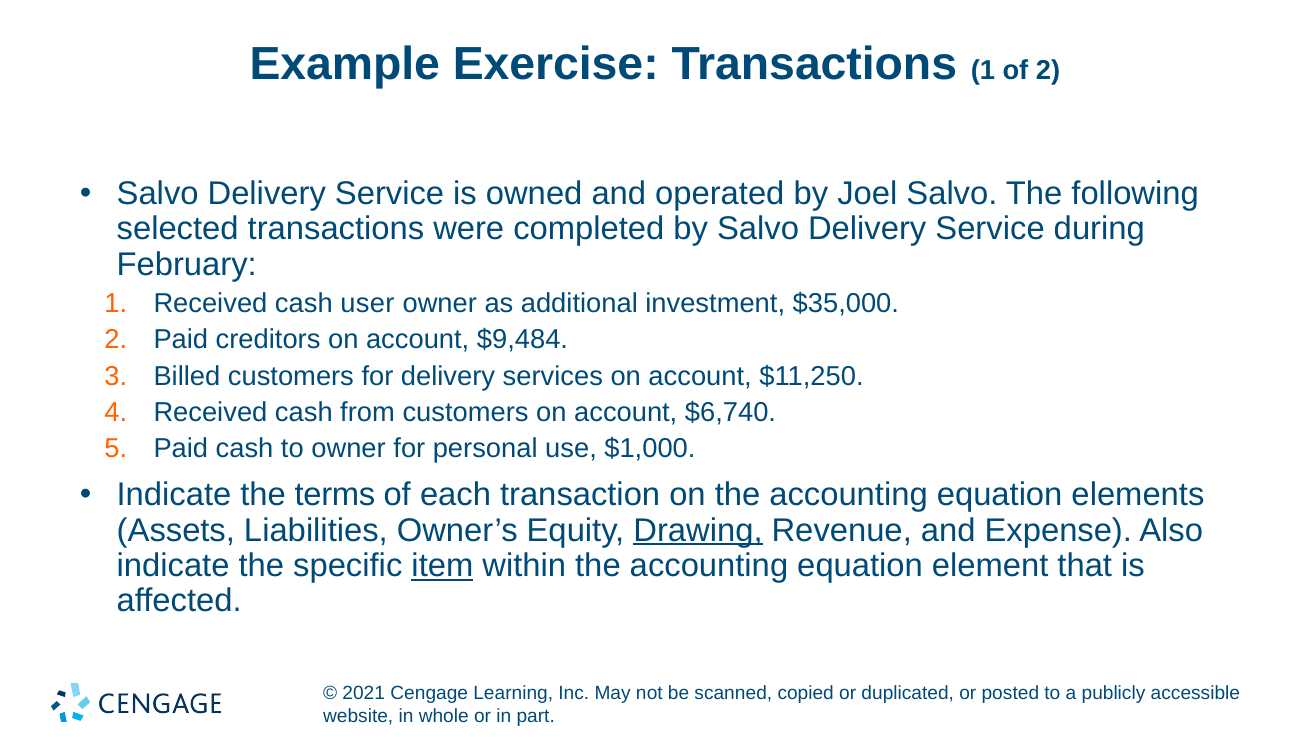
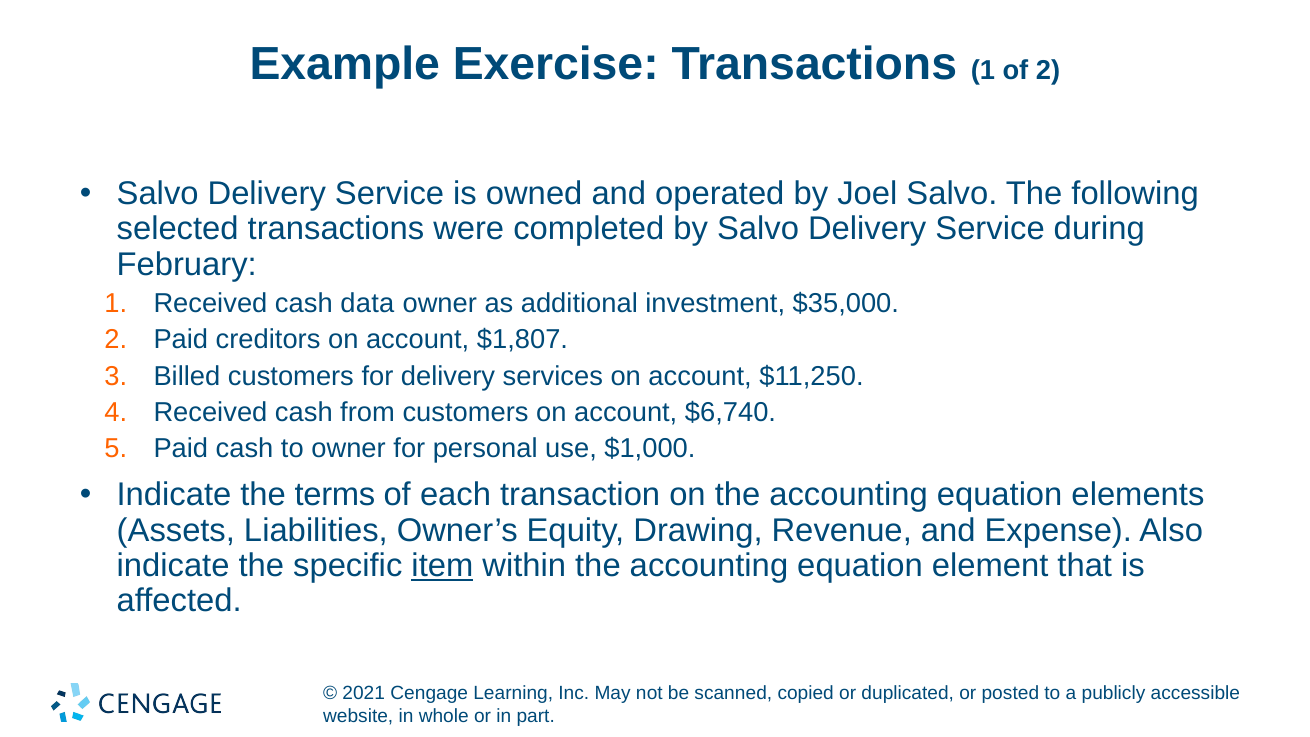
user: user -> data (367, 304)
$9,484: $9,484 -> $1,807 (522, 340)
Drawing underline: present -> none (698, 530)
